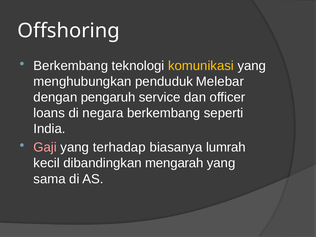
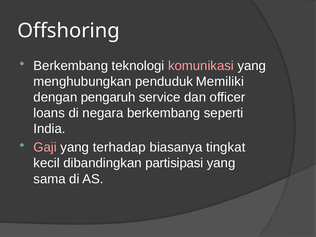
komunikasi colour: yellow -> pink (201, 66)
Melebar: Melebar -> Memiliki (220, 81)
lumrah: lumrah -> tingkat (226, 147)
mengarah: mengarah -> partisipasi (174, 163)
